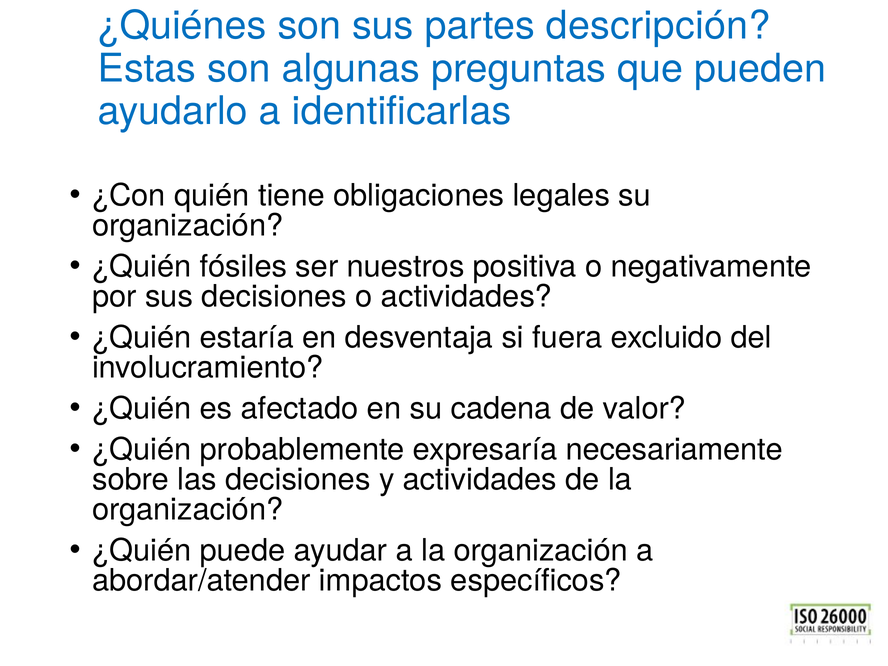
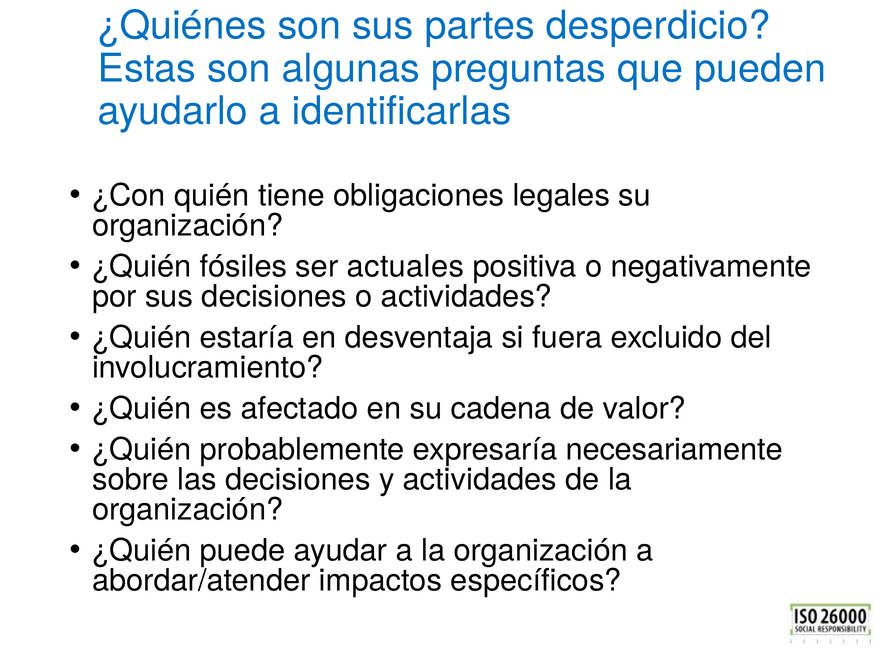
descripción: descripción -> desperdicio (658, 26)
nuestros: nuestros -> actuales (405, 267)
